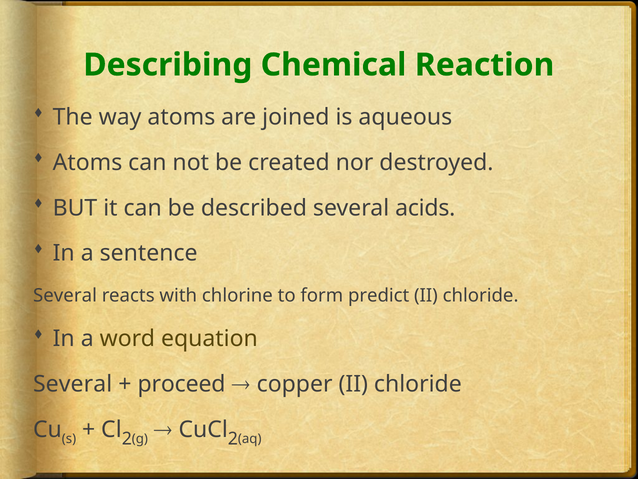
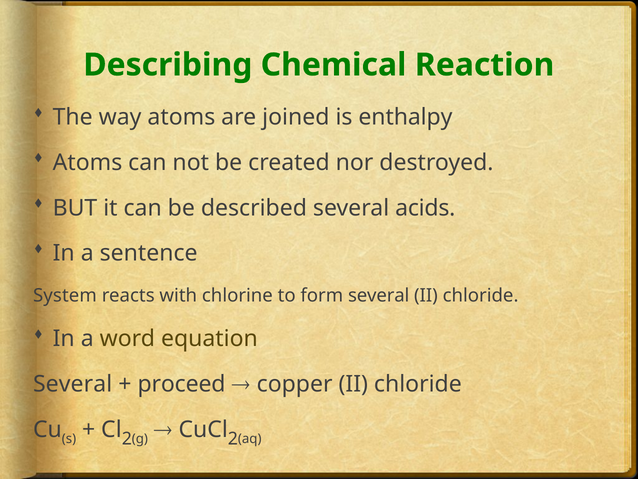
aqueous: aqueous -> enthalpy (405, 117)
Several: Several -> System (65, 296)
form predict: predict -> several (379, 296)
